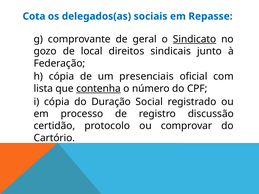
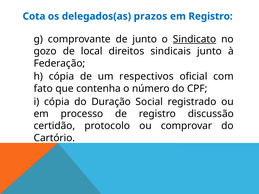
sociais: sociais -> prazos (151, 16)
em Repasse: Repasse -> Registro (211, 16)
de geral: geral -> junto (145, 39)
presenciais: presenciais -> respectivos (147, 77)
lista: lista -> fato (43, 89)
contenha underline: present -> none (98, 89)
